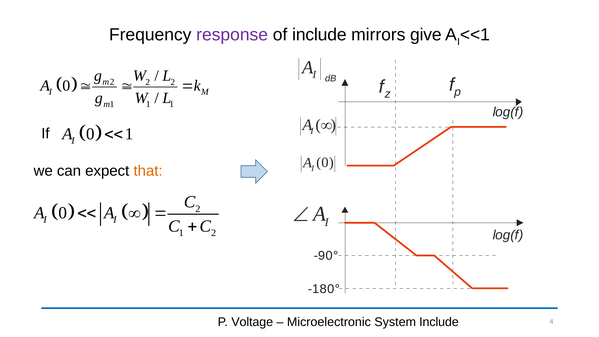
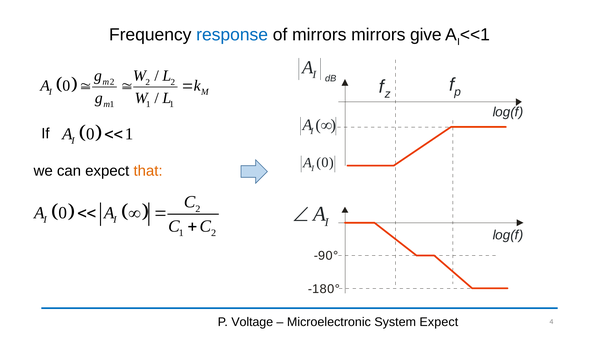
response colour: purple -> blue (232, 35)
of include: include -> mirrors (319, 35)
System Include: Include -> Expect (439, 322)
